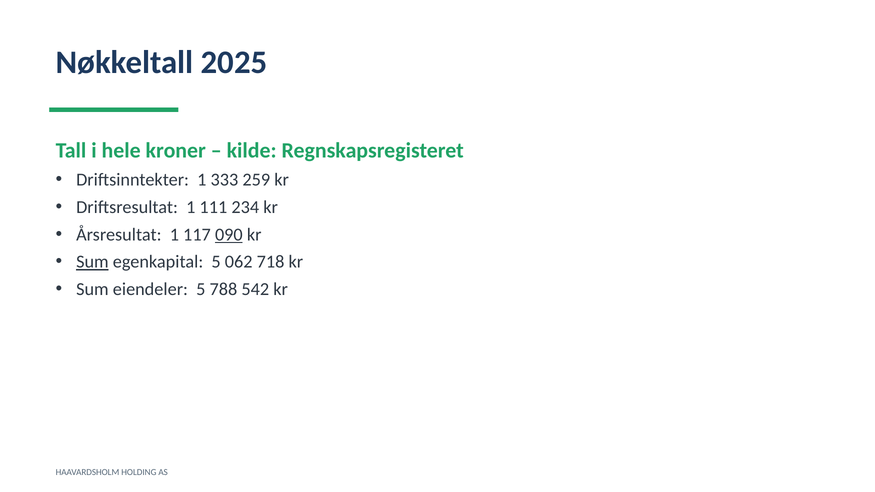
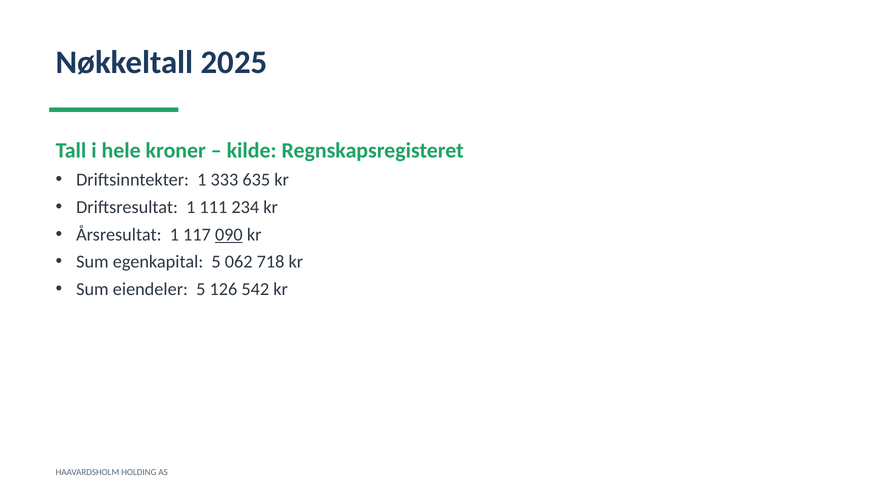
259: 259 -> 635 (256, 180)
Sum underline: present -> none (92, 262)
788: 788 -> 126 (223, 289)
